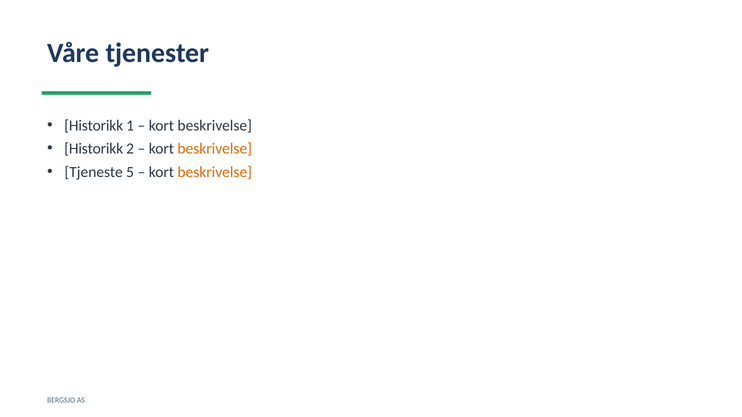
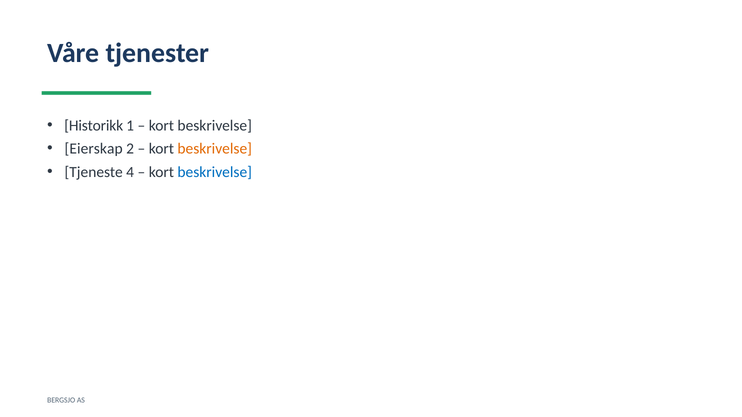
Historikk: Historikk -> Eierskap (94, 149)
5: 5 -> 4 (130, 172)
beskrivelse colour: orange -> blue (215, 172)
